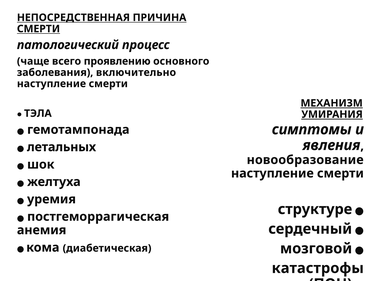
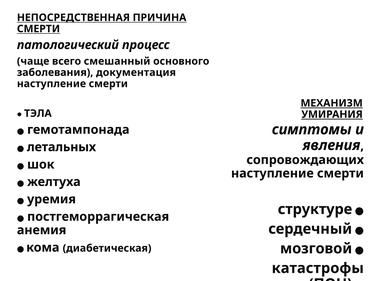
проявлению: проявлению -> смешанный (117, 61)
включительно: включительно -> документация (136, 73)
новообразование: новообразование -> сопровождающих (305, 160)
